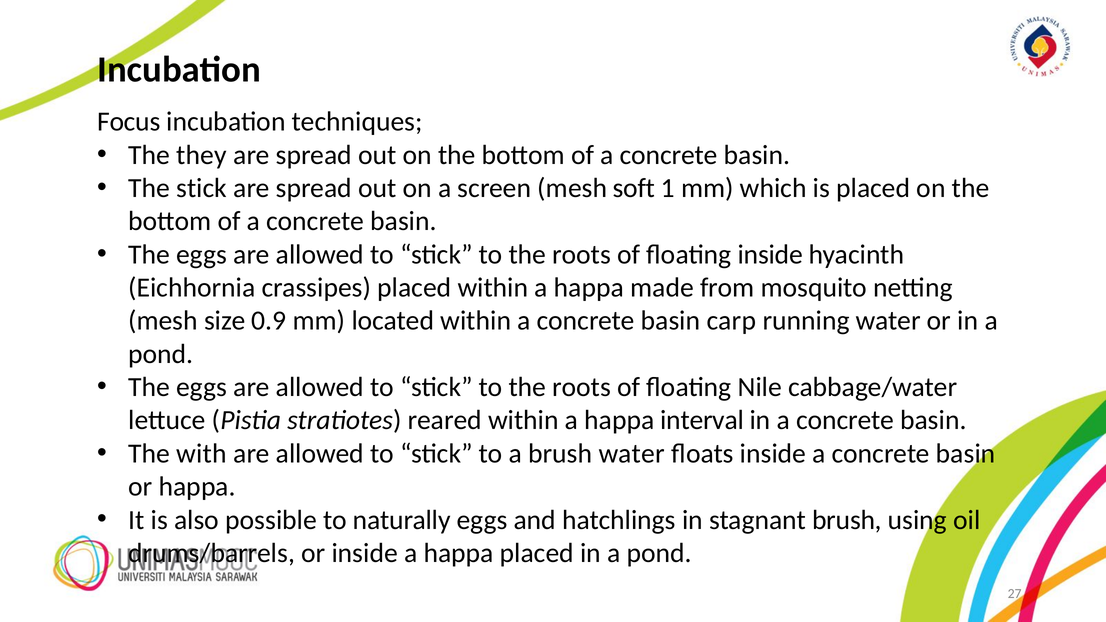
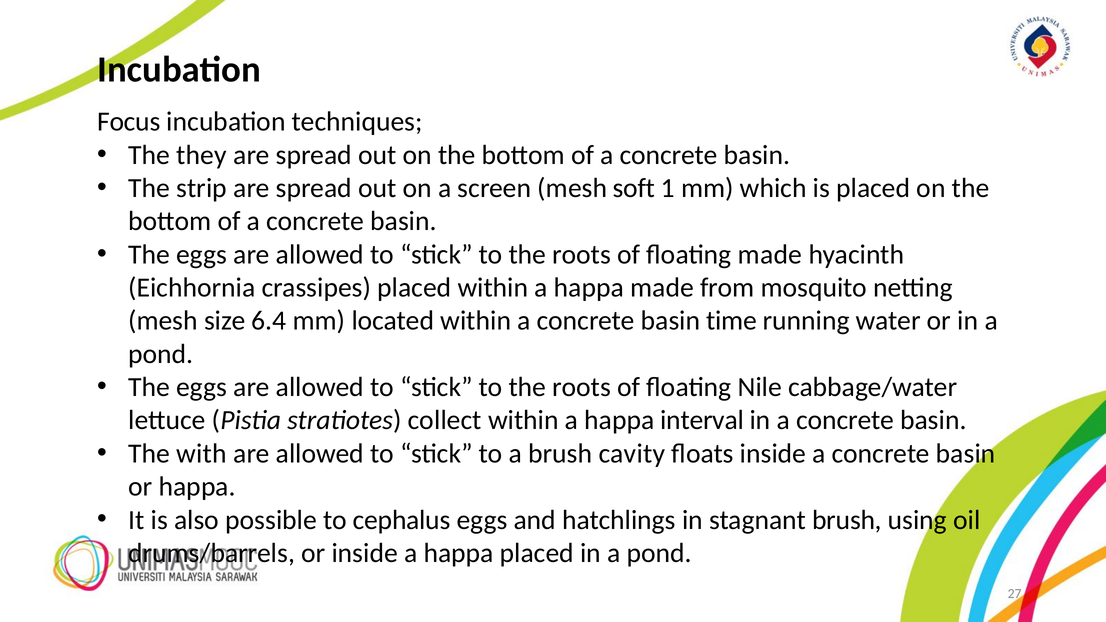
The stick: stick -> strip (202, 188)
floating inside: inside -> made (770, 255)
0.9: 0.9 -> 6.4 (269, 321)
carp: carp -> time (732, 321)
reared: reared -> collect (445, 420)
brush water: water -> cavity (632, 454)
naturally: naturally -> cephalus (402, 520)
